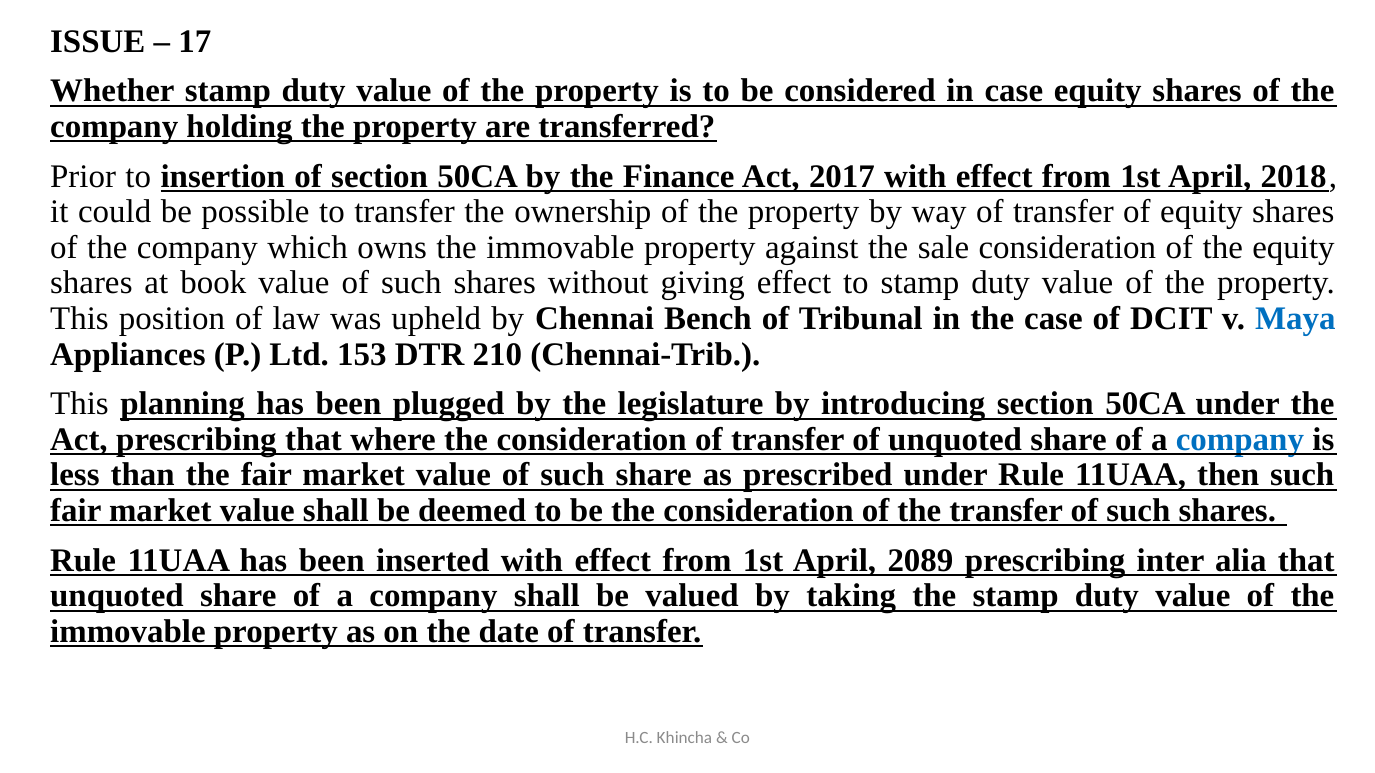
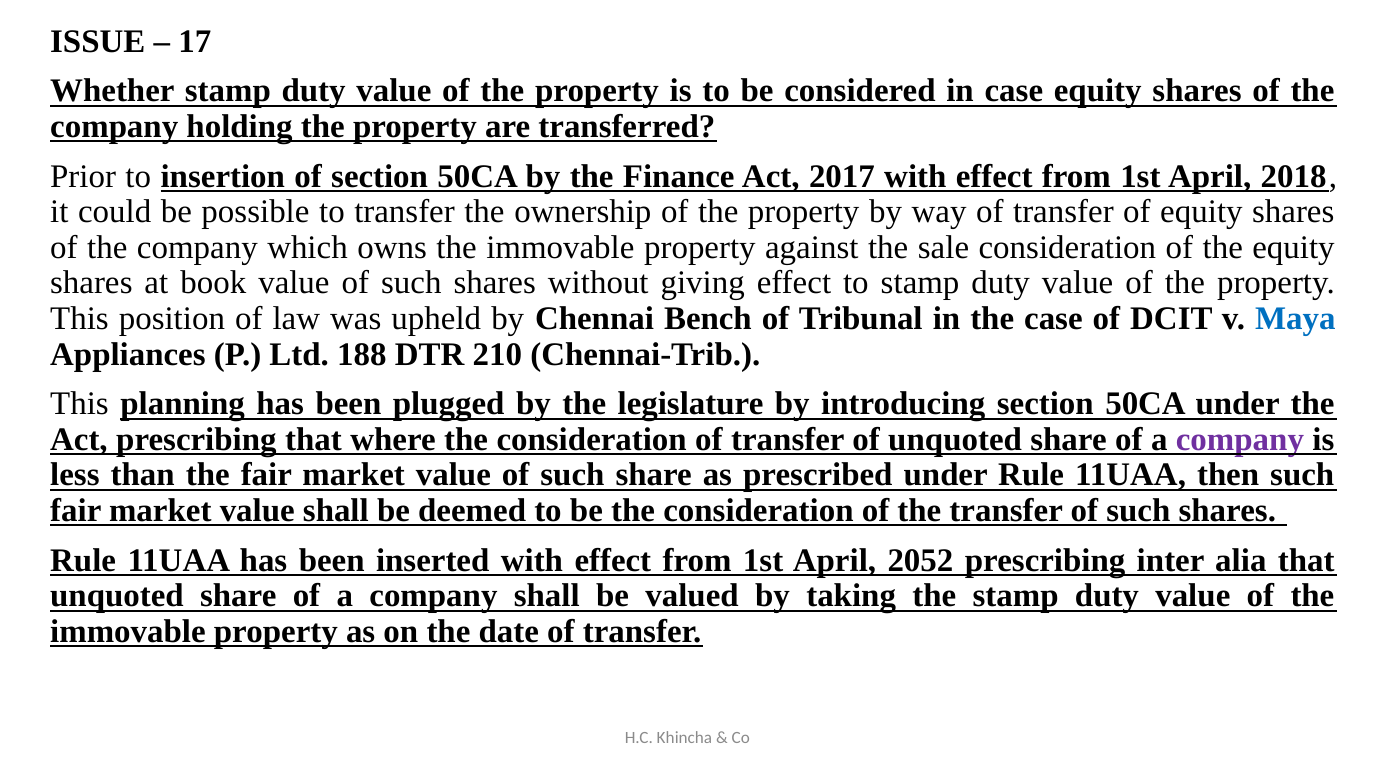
153: 153 -> 188 (362, 354)
company colour: blue -> purple (1240, 440)
2089: 2089 -> 2052 (920, 561)
